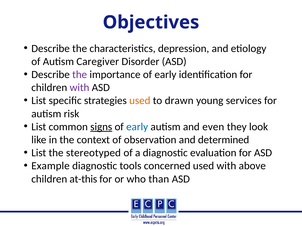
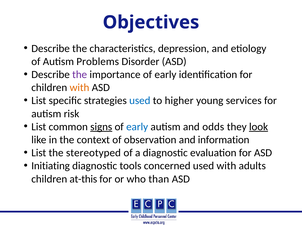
Caregiver: Caregiver -> Problems (98, 62)
with colour: purple -> orange (79, 88)
used colour: orange -> blue (140, 101)
drawn: drawn -> higher (179, 101)
even: even -> odds (213, 127)
look underline: none -> present (259, 127)
determined: determined -> information (224, 140)
Example: Example -> Initiating (51, 166)
above: above -> adults (252, 166)
